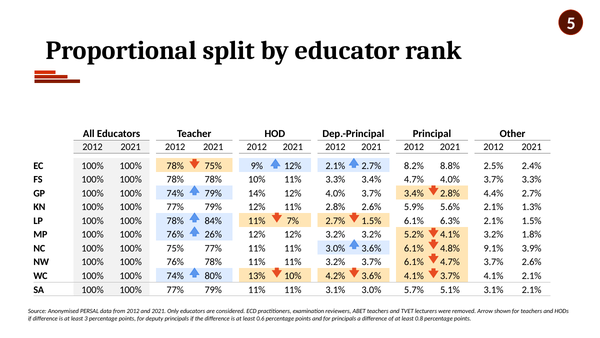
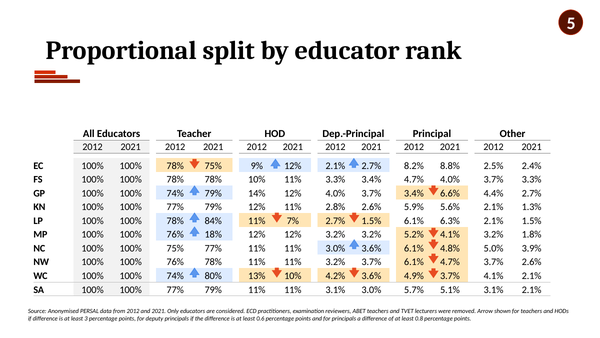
3.4% 2.8%: 2.8% -> 6.6% (450, 193)
26%: 26% -> 18% (213, 234)
9.1%: 9.1% -> 5.0% (494, 248)
3.6% 4.1%: 4.1% -> 4.9% (414, 276)
